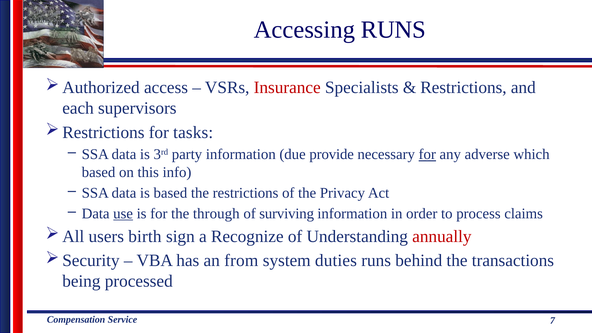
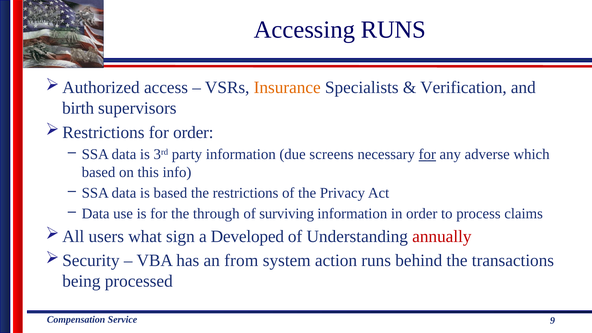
Insurance colour: red -> orange (287, 88)
Restrictions: Restrictions -> Verification (463, 88)
each: each -> birth (78, 108)
for tasks: tasks -> order (193, 132)
provide: provide -> screens (332, 154)
use underline: present -> none (123, 214)
birth: birth -> what (145, 236)
Recognize: Recognize -> Developed (247, 236)
duties: duties -> action (336, 261)
7: 7 -> 9 (553, 320)
